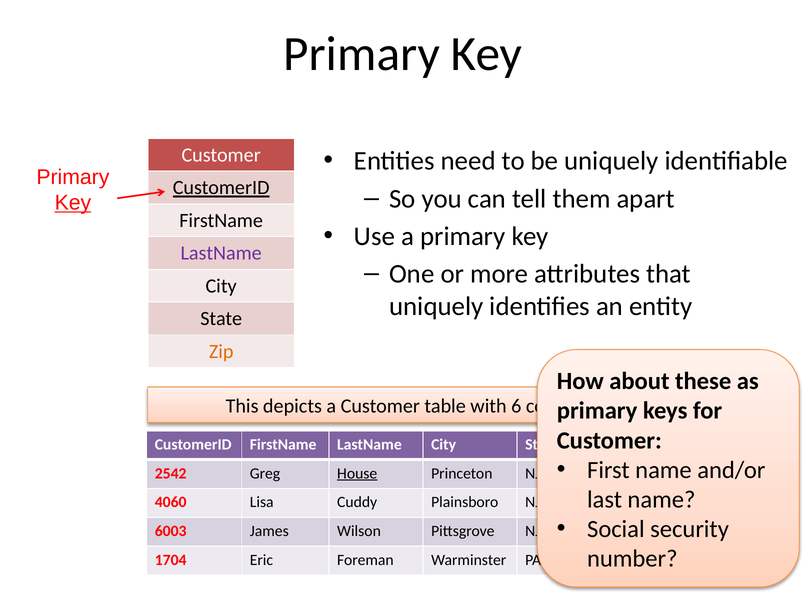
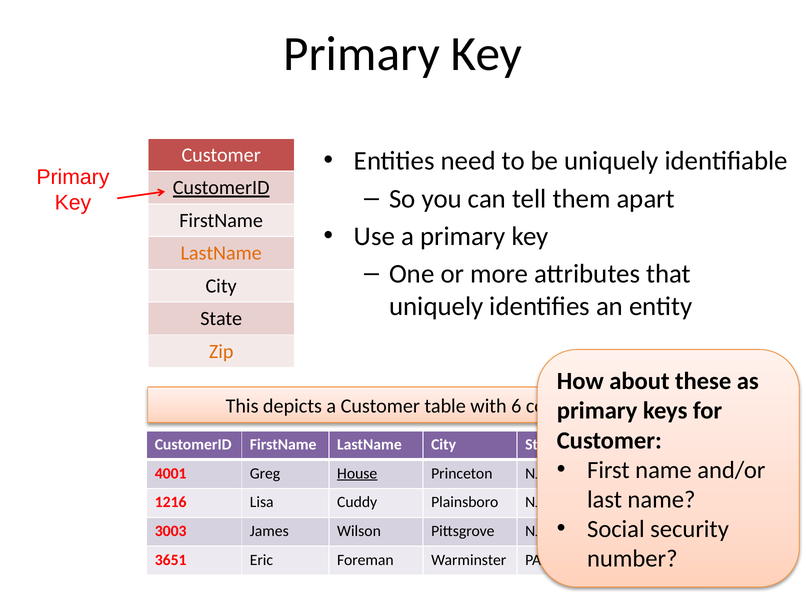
Key underline: present -> none (73, 203)
LastName colour: purple -> orange (221, 253)
2542: 2542 -> 4001 (171, 473)
4060: 4060 -> 1216 (171, 502)
6003: 6003 -> 3003 (171, 531)
1704: 1704 -> 3651 (171, 559)
